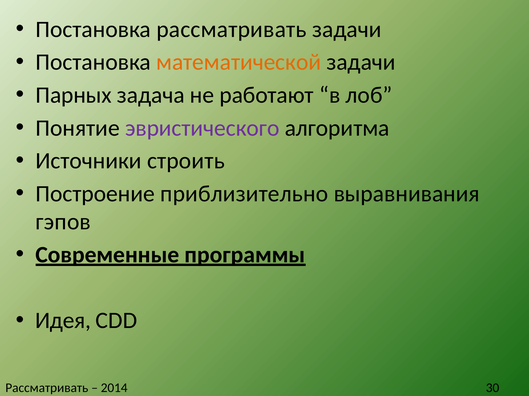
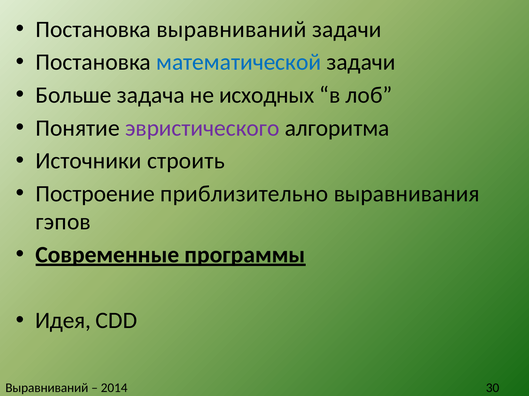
Постановка рассматривать: рассматривать -> выравниваний (231, 29)
математической colour: orange -> blue (239, 62)
Парных: Парных -> Больше (74, 95)
работают: работают -> исходных (267, 95)
Рассматривать: Рассматривать -> Выравниваний (47, 388)
